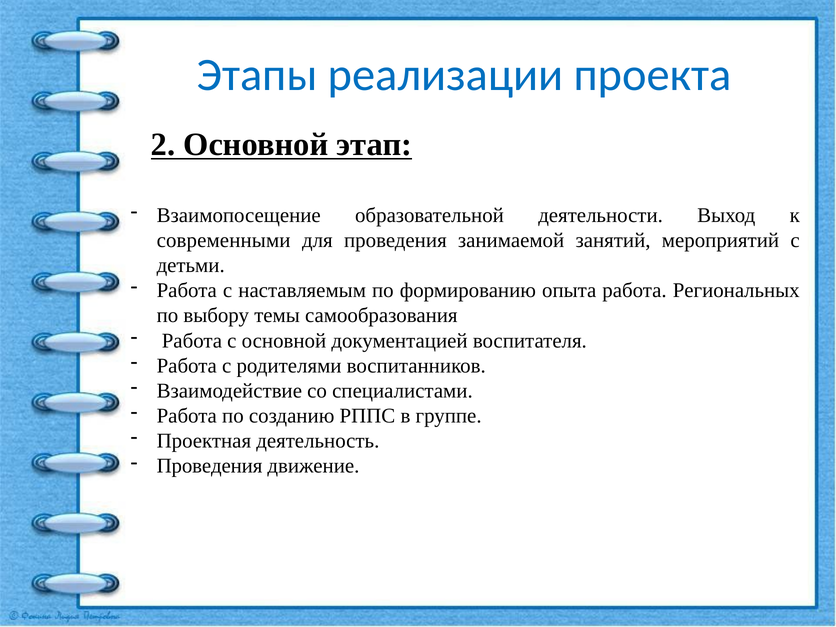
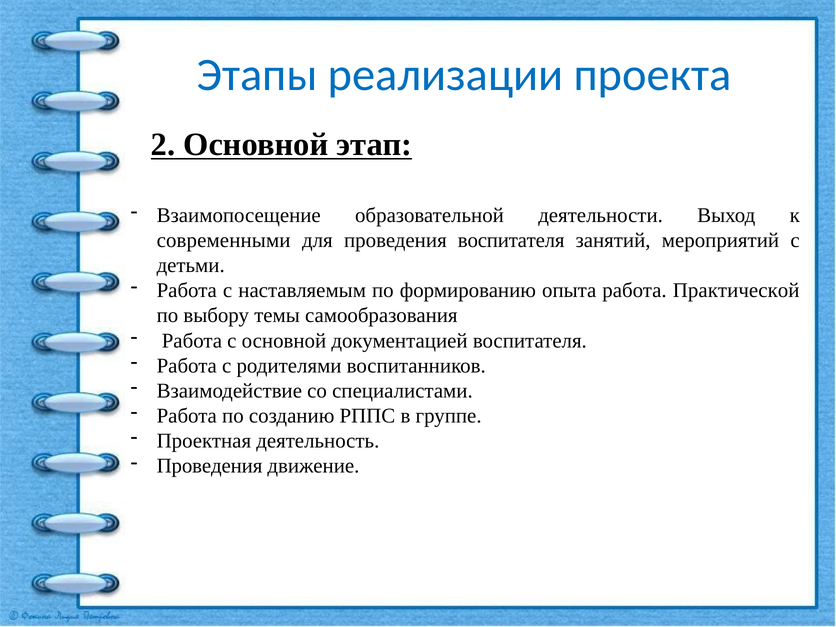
проведения занимаемой: занимаемой -> воспитателя (511, 240)
Региональных: Региональных -> Практической (736, 290)
